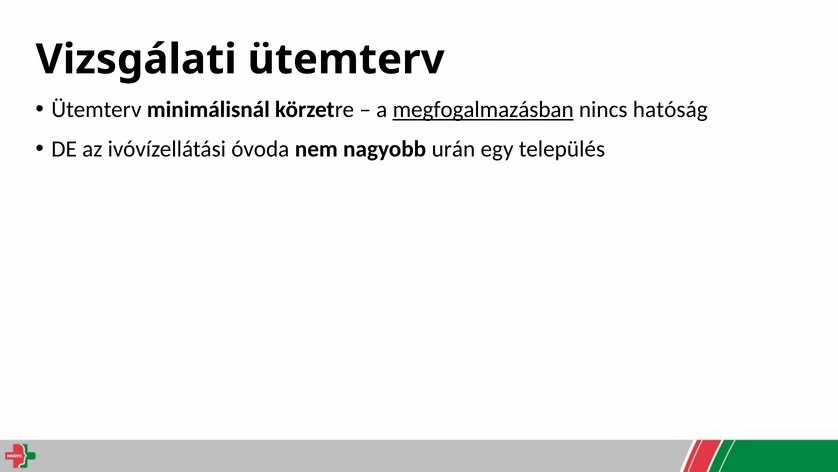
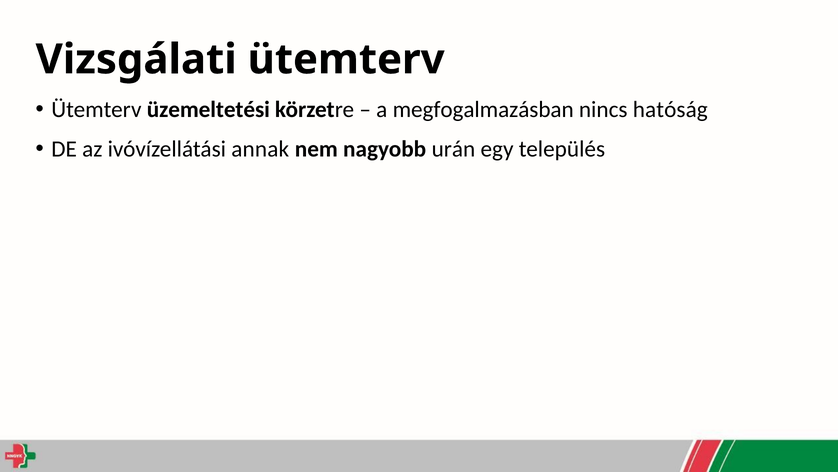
minimálisnál: minimálisnál -> üzemeltetési (208, 110)
megfogalmazásban underline: present -> none (483, 110)
óvoda: óvoda -> annak (260, 149)
